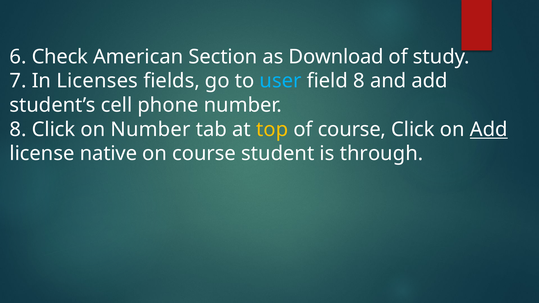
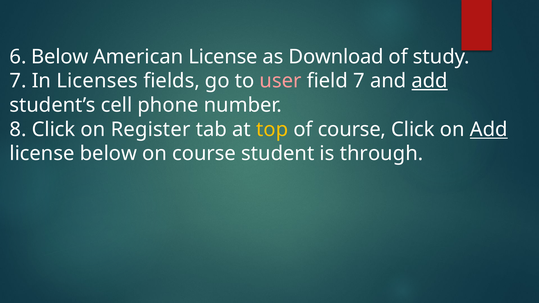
6 Check: Check -> Below (60, 57)
American Section: Section -> License (223, 57)
user colour: light blue -> pink (281, 81)
field 8: 8 -> 7 (359, 81)
add underline: none -> present (430, 81)
on Number: Number -> Register (151, 130)
license native: native -> below (108, 154)
